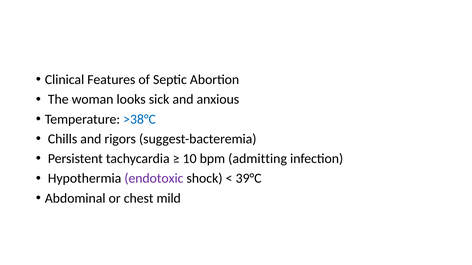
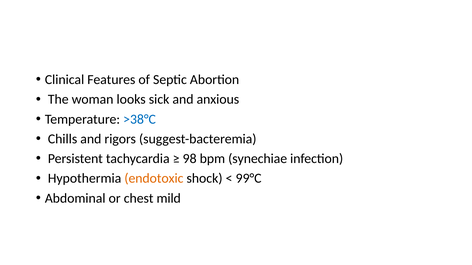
10: 10 -> 98 (190, 159)
admitting: admitting -> synechiae (258, 159)
endotoxic colour: purple -> orange (154, 179)
39°C: 39°C -> 99°C (249, 179)
